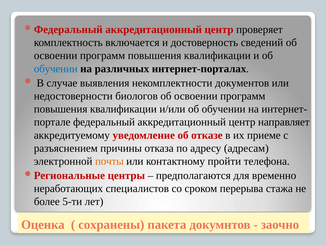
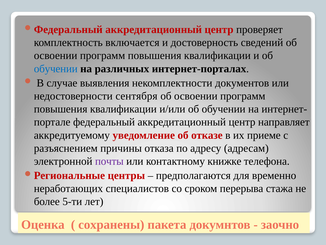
биологов: биологов -> сентября (136, 96)
почты colour: orange -> purple (109, 161)
пройти: пройти -> книжке (224, 161)
